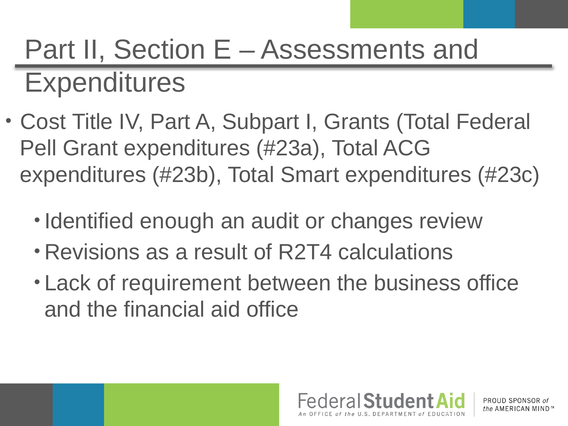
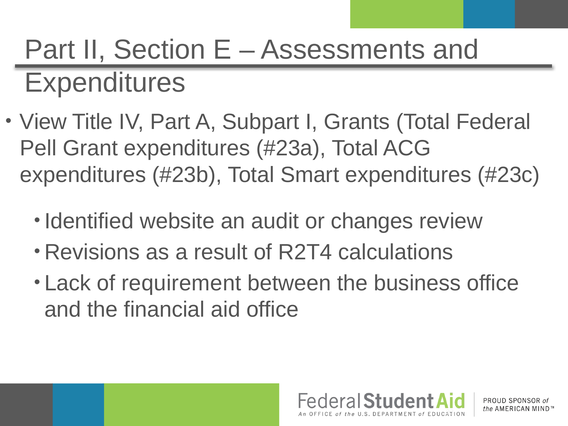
Cost: Cost -> View (43, 122)
enough: enough -> website (177, 221)
